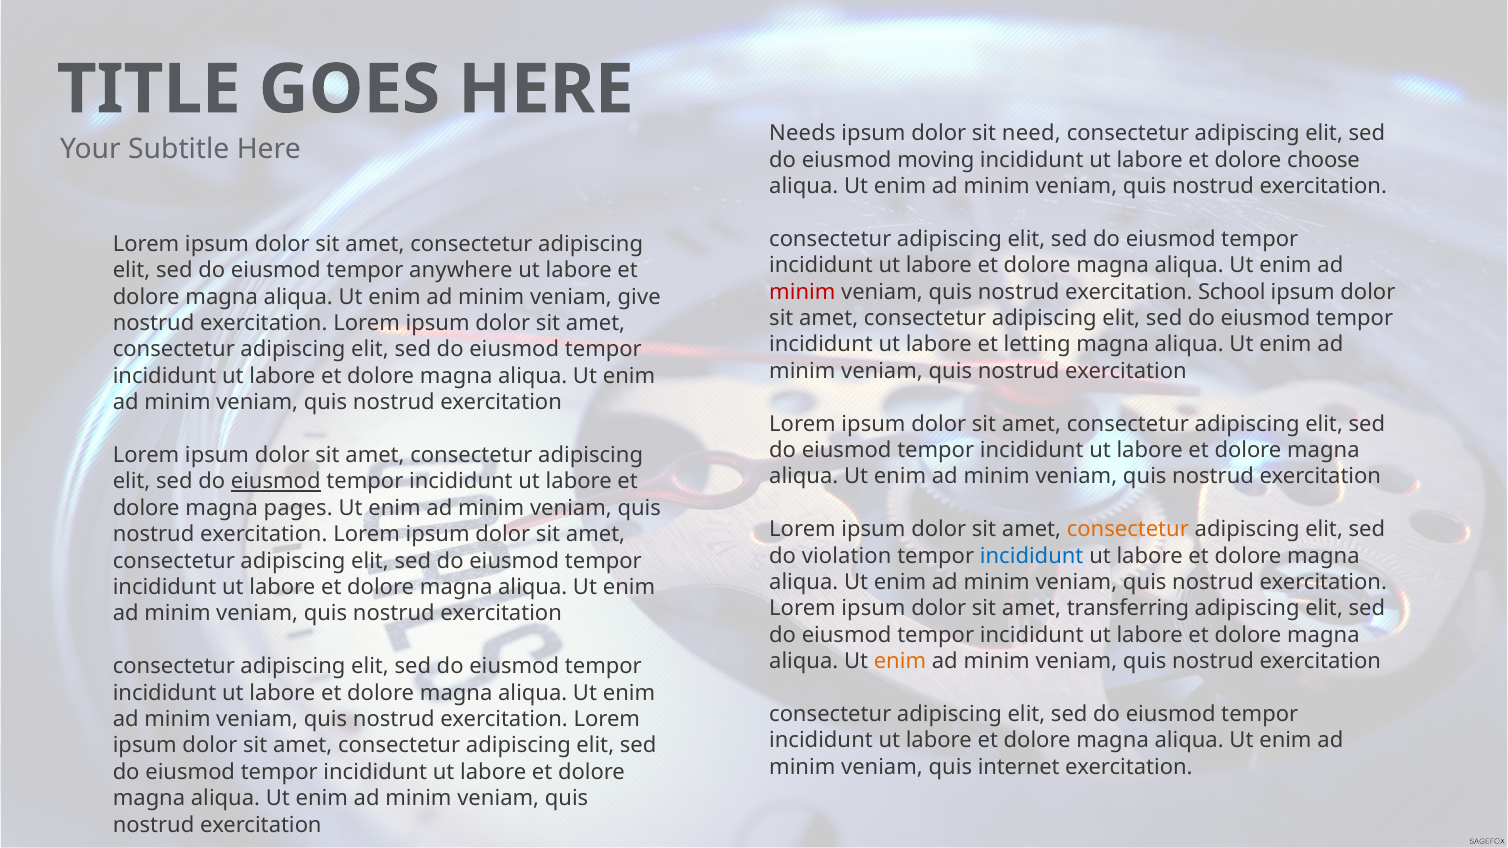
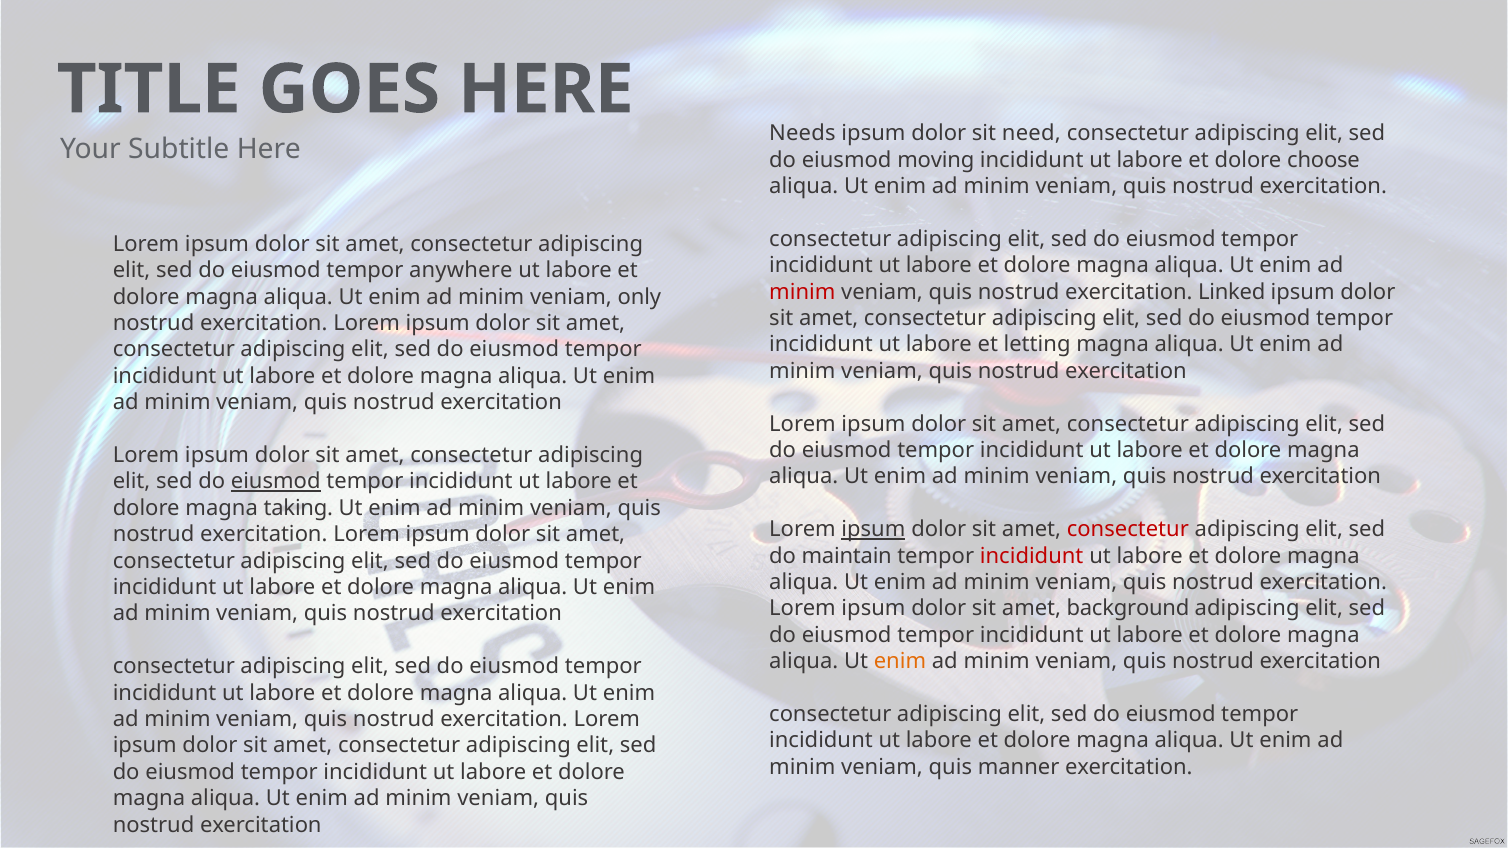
School: School -> Linked (1232, 292)
give: give -> only (639, 297)
pages: pages -> taking (298, 508)
ipsum underline: none -> present (873, 530)
consectetur colour: orange -> red (1128, 530)
violation: violation -> maintain (847, 556)
incididunt colour: blue -> red (1032, 556)
transferring: transferring -> background (1128, 609)
internet: internet -> manner (1019, 767)
